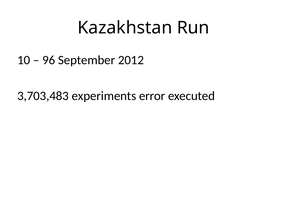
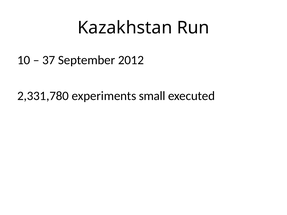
96: 96 -> 37 (49, 60)
3,703,483: 3,703,483 -> 2,331,780 (43, 96)
error: error -> small (152, 96)
